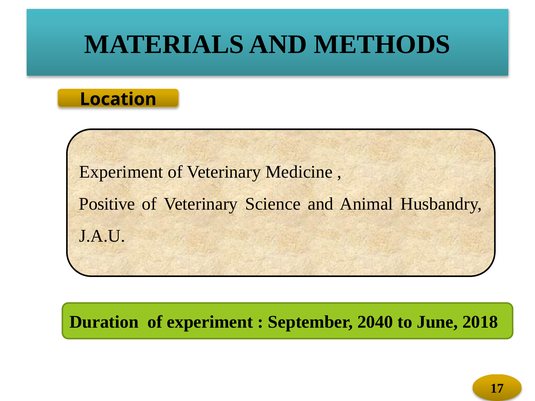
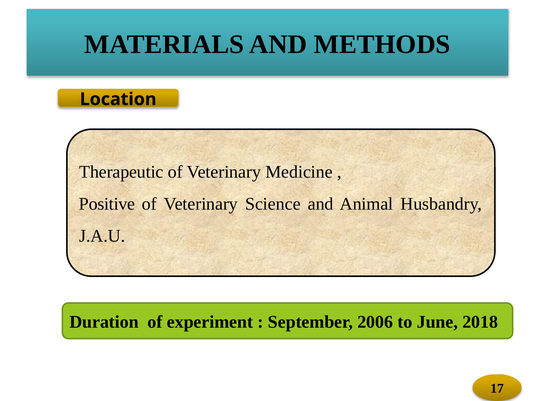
Experiment: Experiment -> Therapeutic (121, 172)
2040: 2040 -> 2006 (375, 322)
